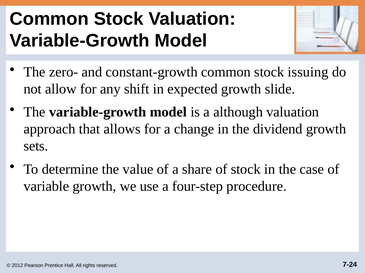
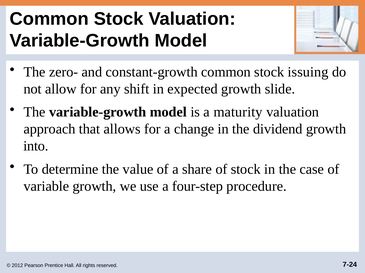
although: although -> maturity (238, 112)
sets: sets -> into (36, 146)
